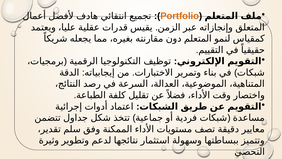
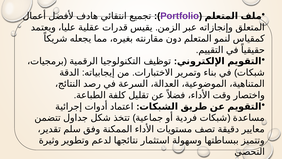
Portfolio colour: orange -> purple (180, 16)
